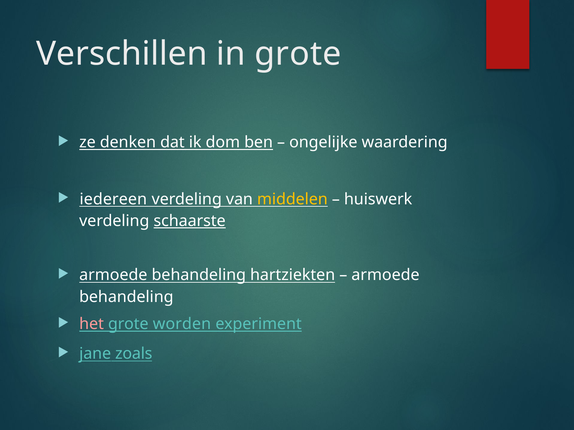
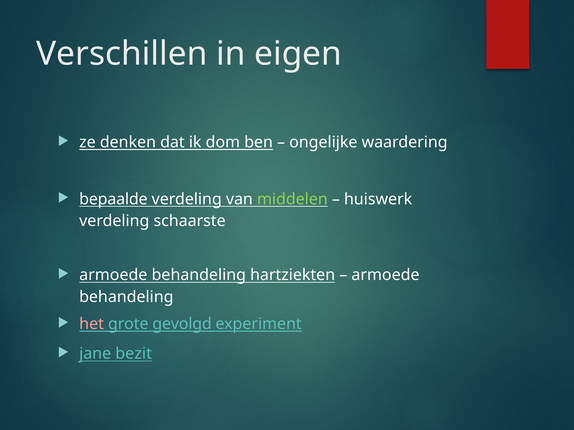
in grote: grote -> eigen (298, 54)
iedereen: iedereen -> bepaalde (113, 199)
middelen colour: yellow -> light green (292, 199)
schaarste underline: present -> none (190, 221)
worden: worden -> gevolgd (182, 324)
zoals: zoals -> bezit (134, 354)
